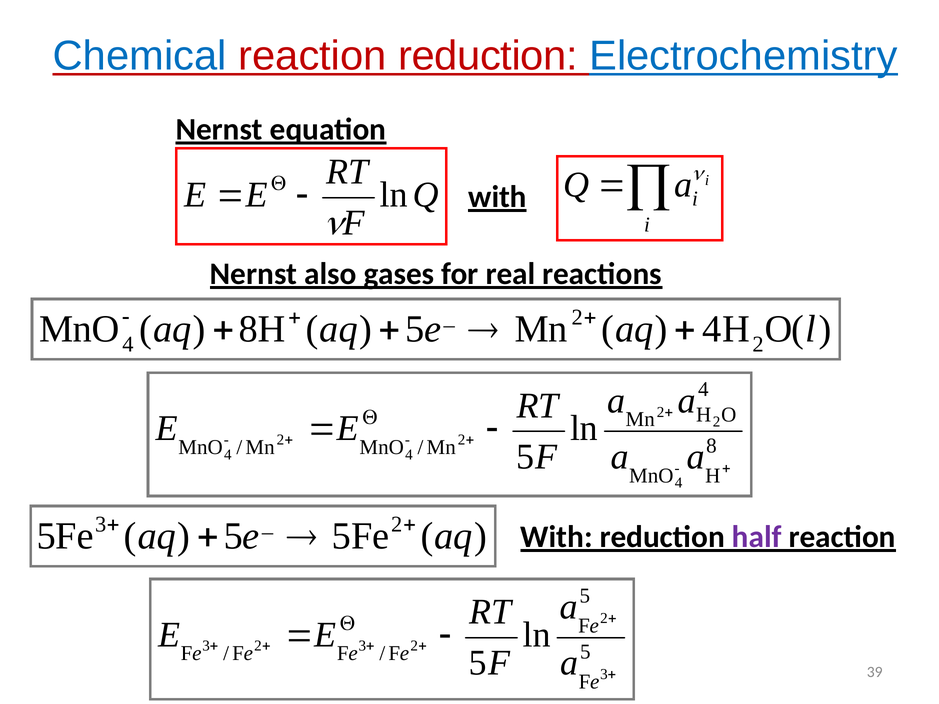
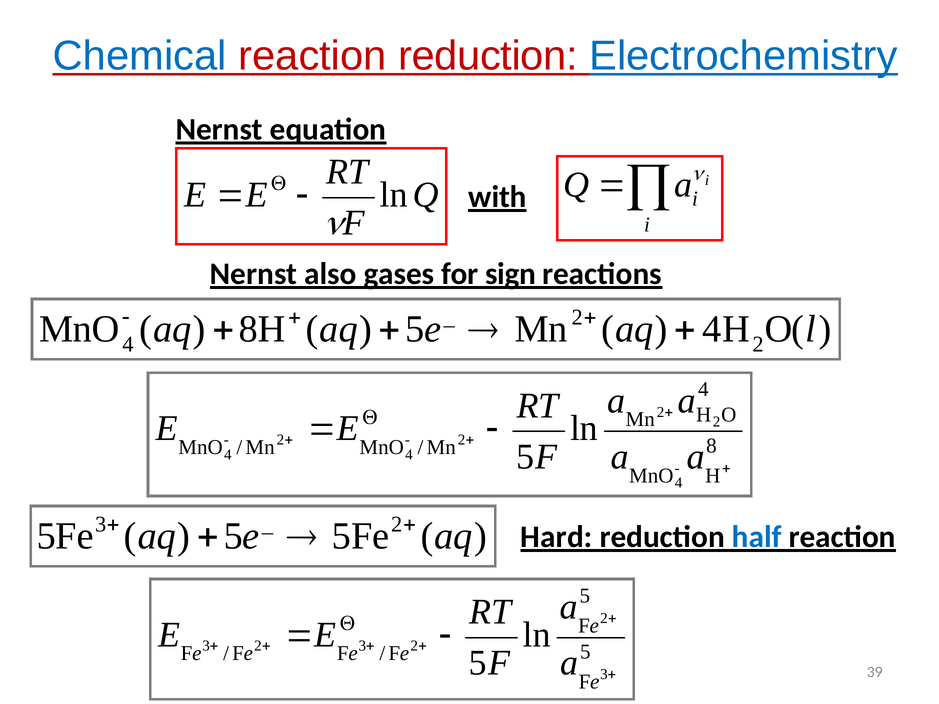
real: real -> sign (511, 274)
With: With -> Hard (556, 537)
half colour: purple -> blue (757, 537)
